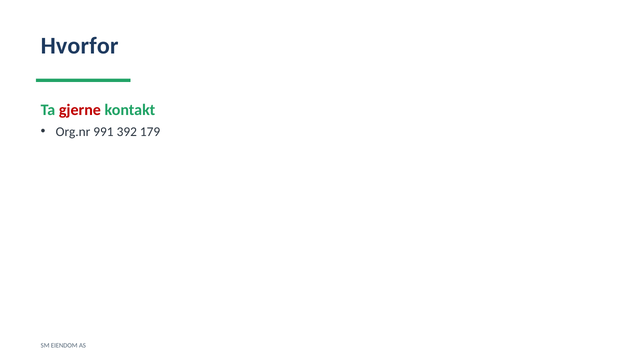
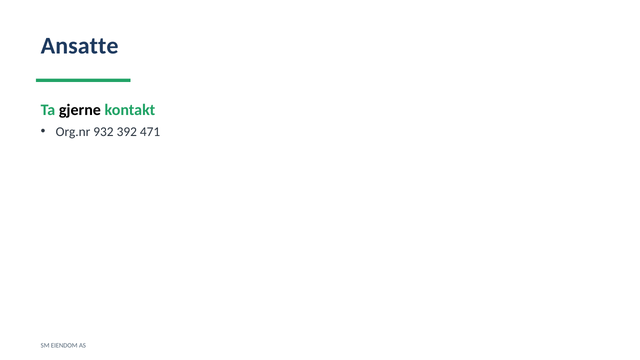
Hvorfor: Hvorfor -> Ansatte (80, 46)
gjerne colour: red -> black (80, 110)
991: 991 -> 932 (103, 132)
179: 179 -> 471 (150, 132)
